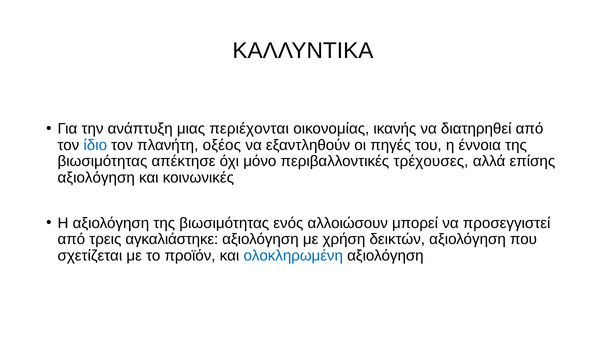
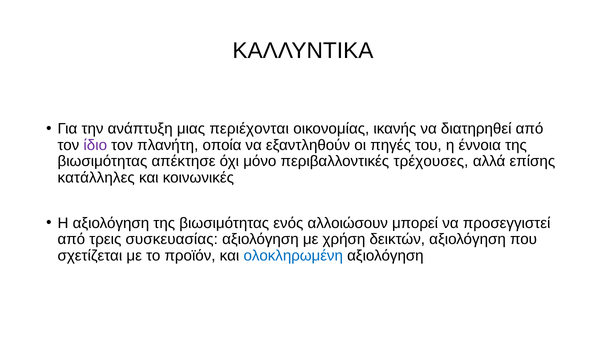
ίδιο colour: blue -> purple (95, 145)
οξέος: οξέος -> οποία (222, 145)
αξιολόγηση: αξιολόγηση -> κατάλληλες (96, 178)
αγκαλιάστηκε: αγκαλιάστηκε -> συσκευασίας (172, 239)
